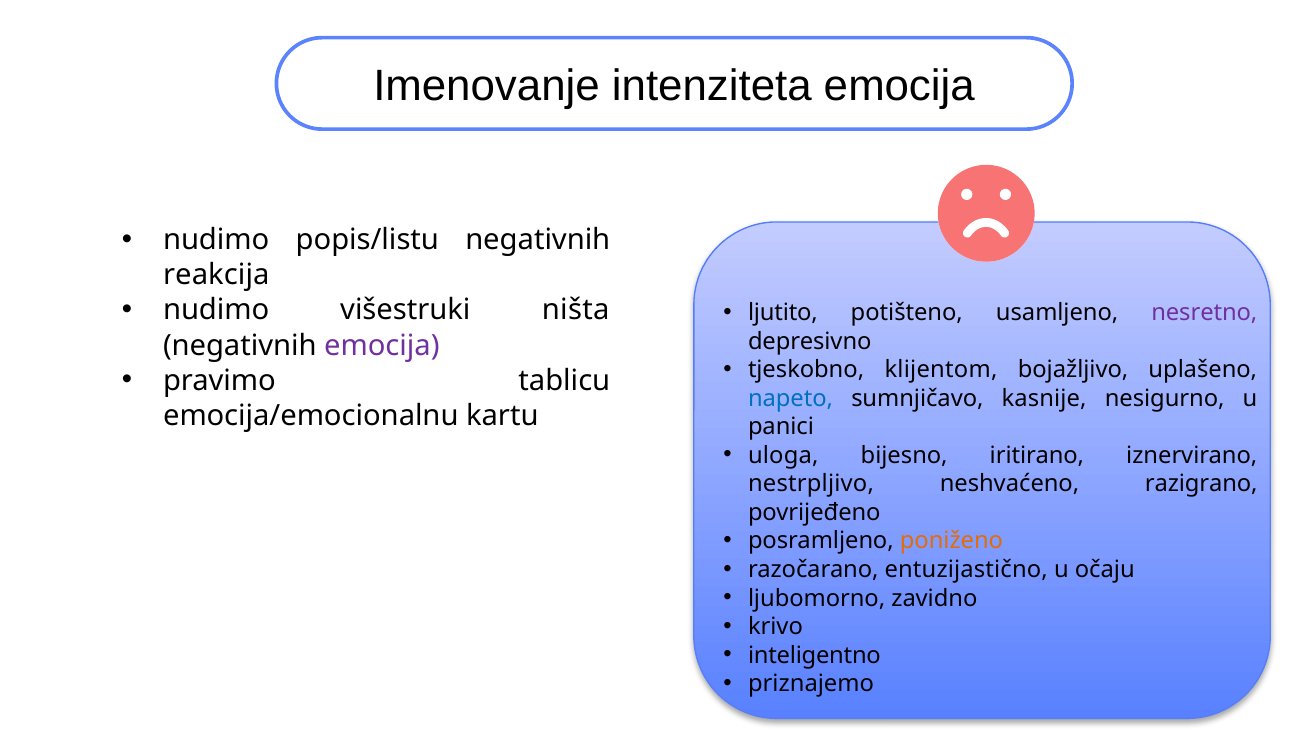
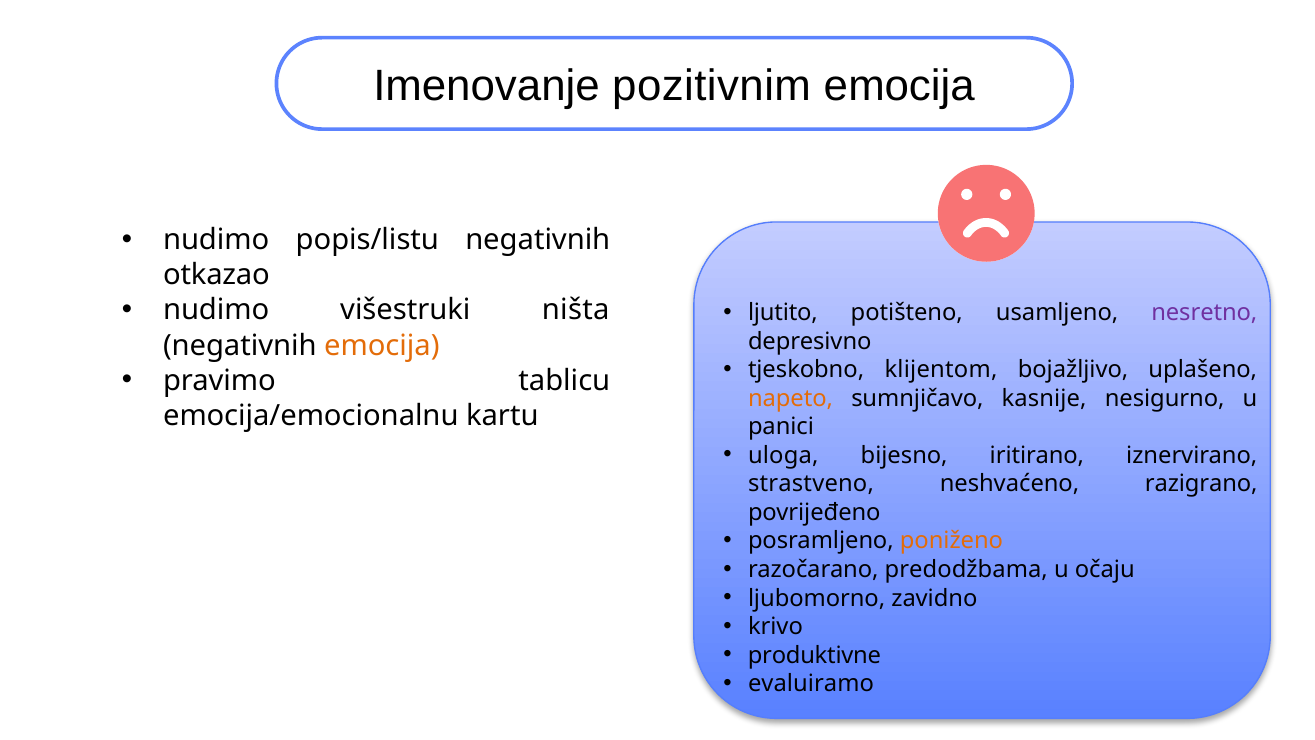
intenziteta: intenziteta -> pozitivnim (712, 86)
reakcija: reakcija -> otkazao (216, 275)
emocija colour: purple -> orange (382, 345)
napeto colour: blue -> orange (791, 398)
nestrpljivo: nestrpljivo -> strastveno (811, 484)
entuzijastično: entuzijastično -> predodžbama (966, 569)
inteligentno: inteligentno -> produktivne (814, 655)
priznajemo: priznajemo -> evaluiramo (811, 684)
